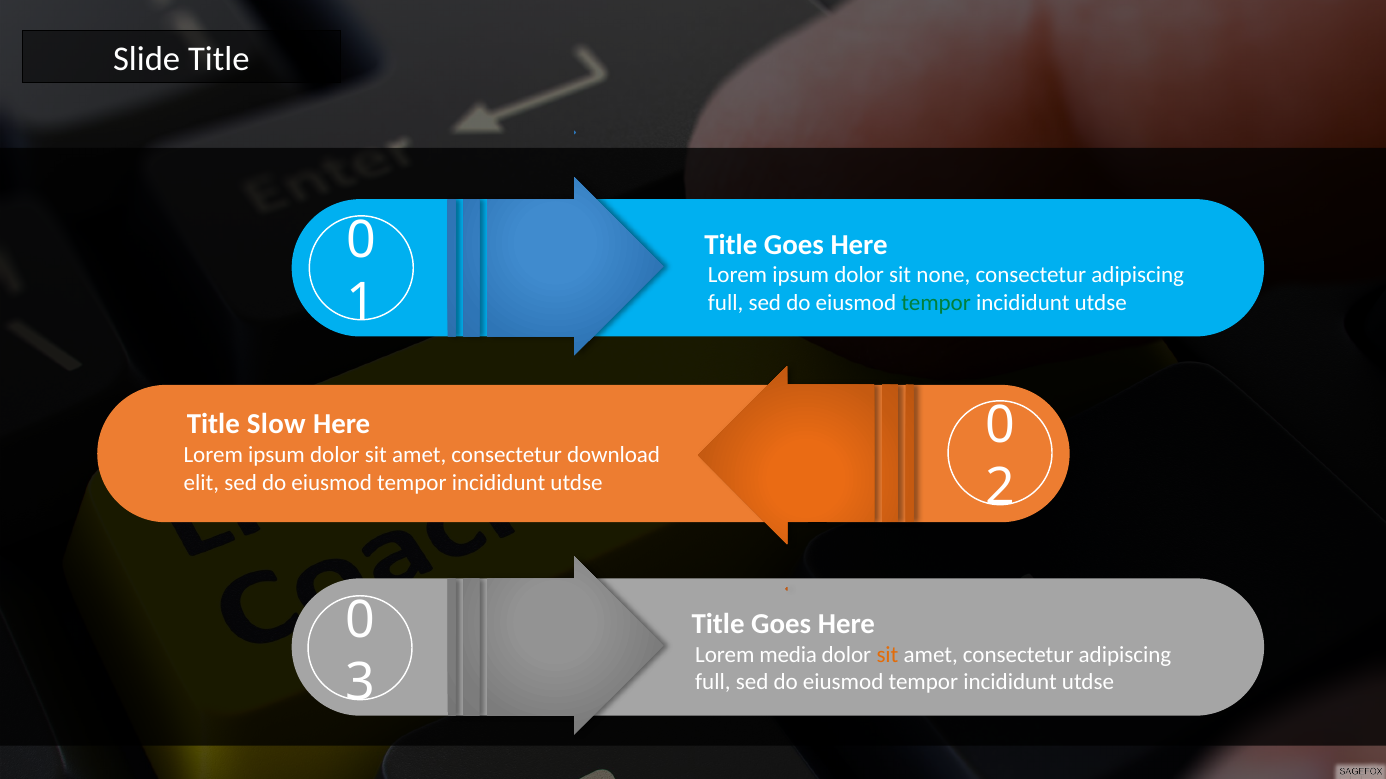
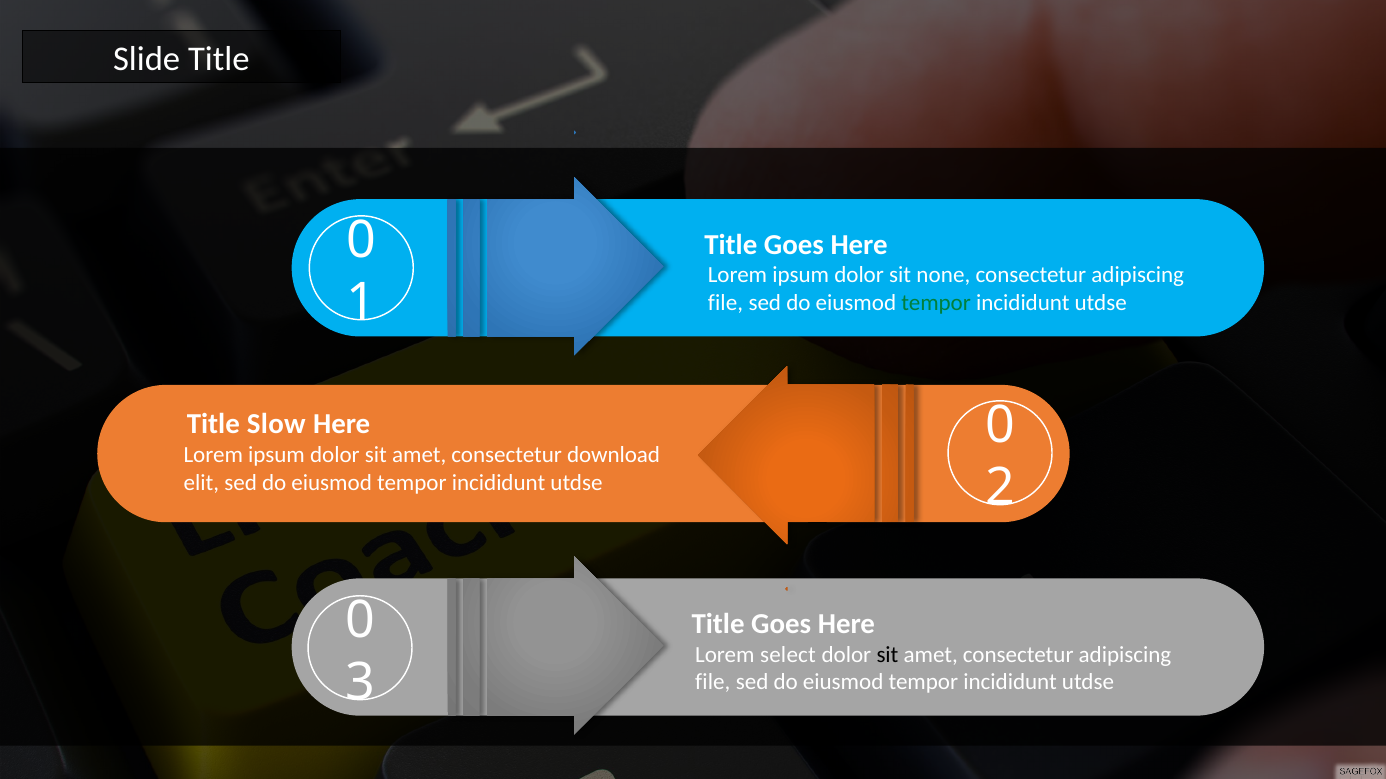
full: full -> file (726, 303)
media: media -> select (788, 655)
sit colour: orange -> black (887, 655)
full: full -> file (713, 683)
